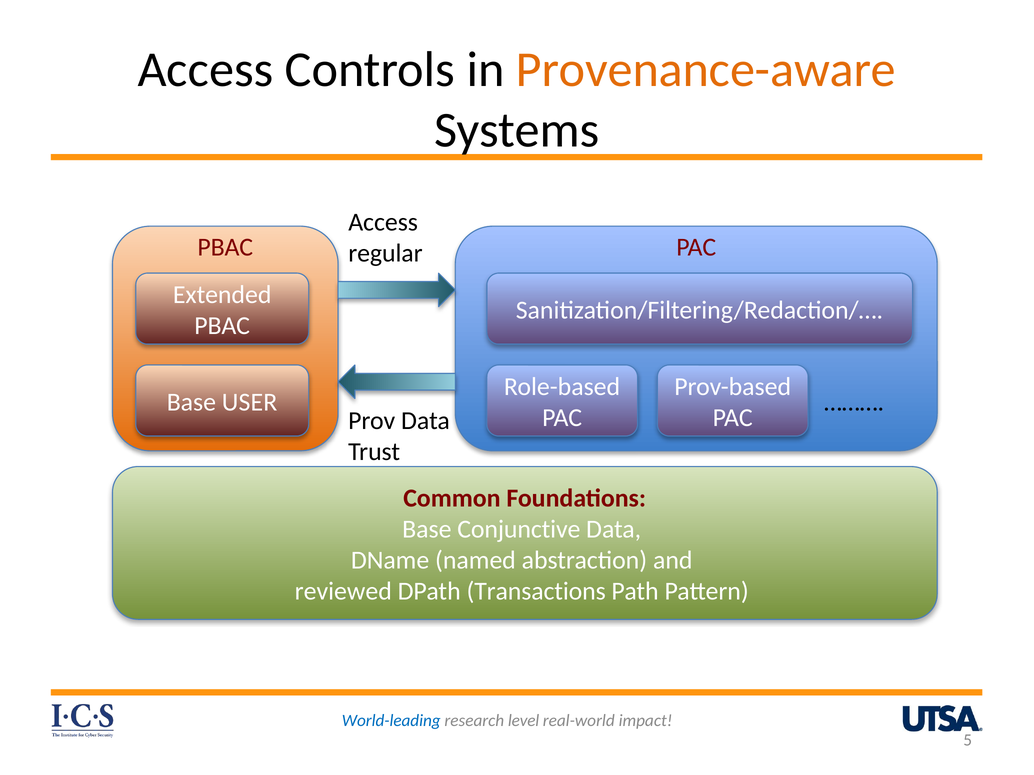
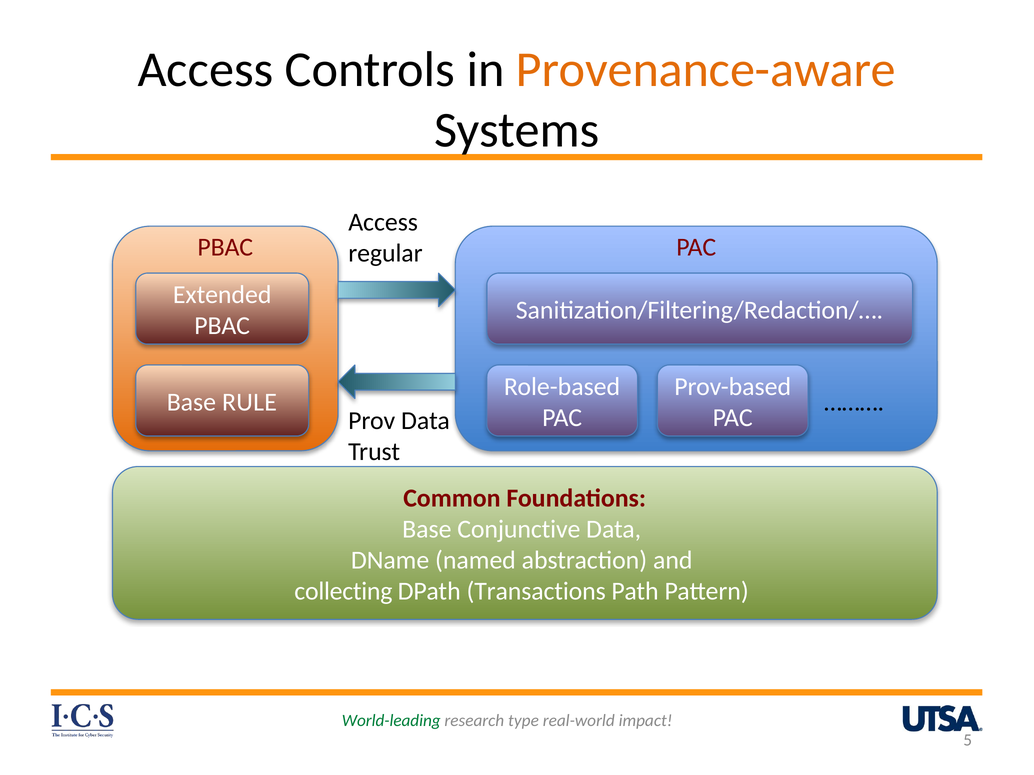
USER: USER -> RULE (250, 403)
reviewed: reviewed -> collecting (343, 592)
World-leading colour: blue -> green (391, 721)
level: level -> type (523, 721)
